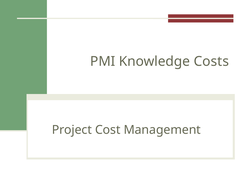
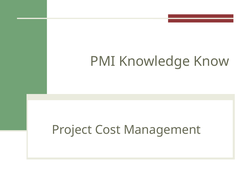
Costs: Costs -> Know (211, 61)
